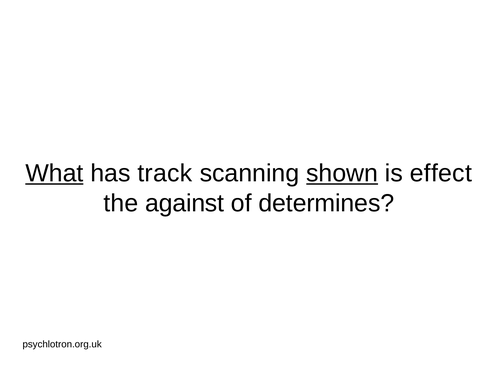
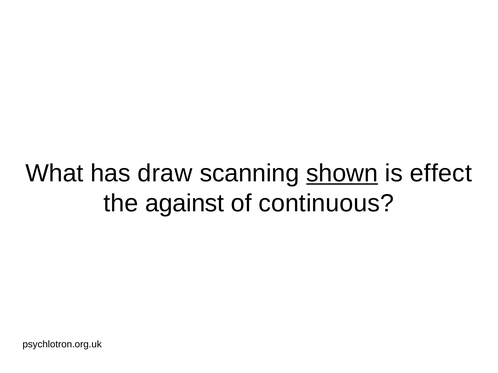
What underline: present -> none (54, 174)
track: track -> draw (165, 174)
determines: determines -> continuous (326, 203)
